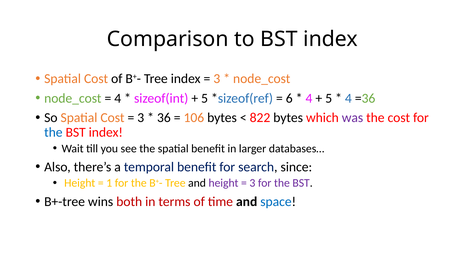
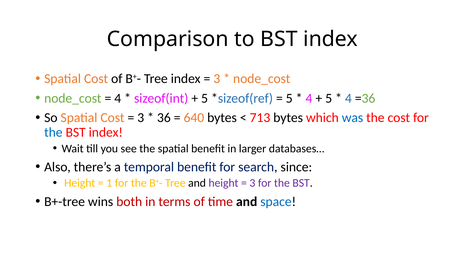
6: 6 -> 5 (289, 98)
106: 106 -> 640 (194, 118)
822: 822 -> 713 (260, 118)
was colour: purple -> blue (352, 118)
